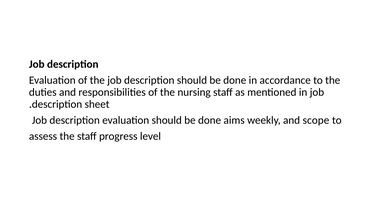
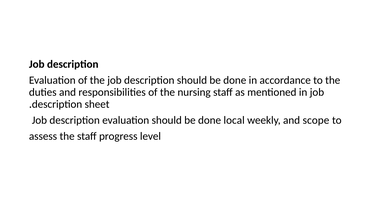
aims: aims -> local (234, 120)
